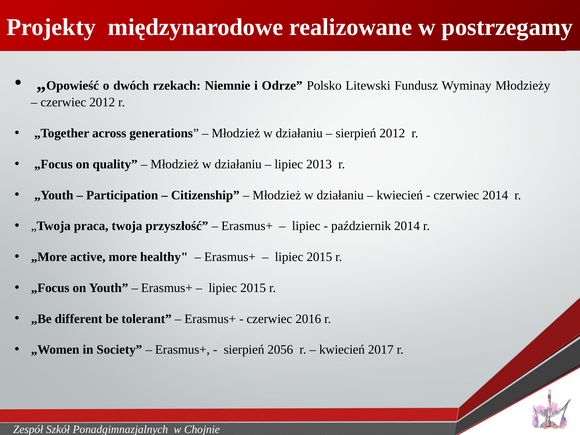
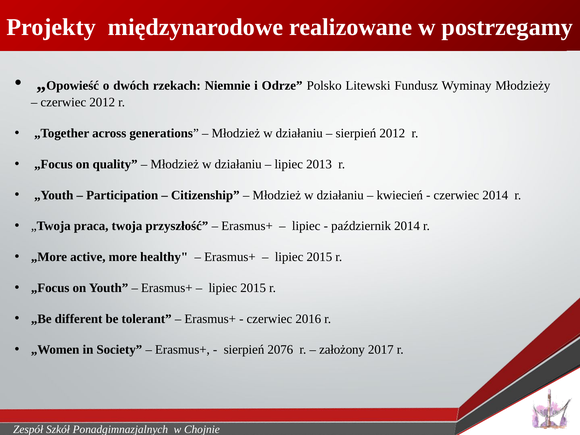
2056: 2056 -> 2076 (280, 350)
kwiecień: kwiecień -> założony (342, 350)
